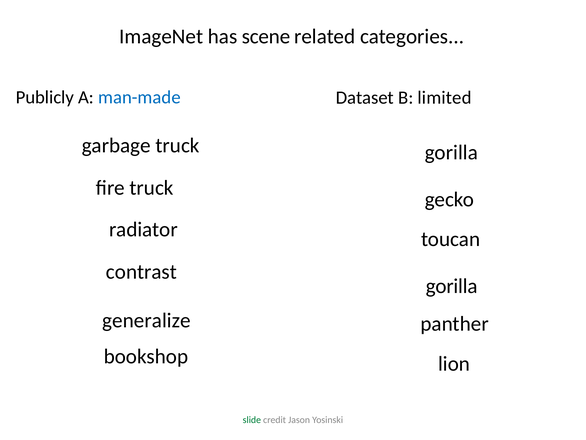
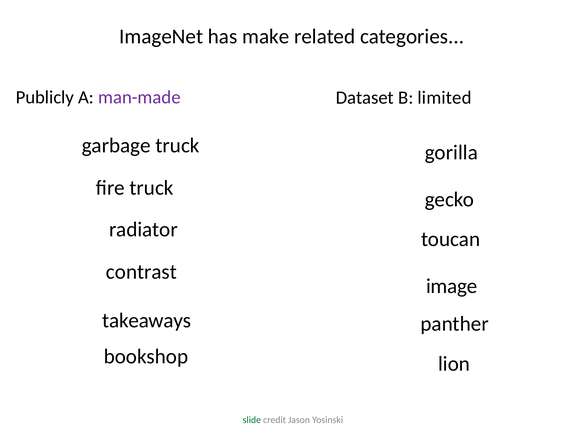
scene: scene -> make (266, 36)
man-made colour: blue -> purple (139, 97)
gorilla: gorilla -> image (452, 286)
generalize: generalize -> takeaways (147, 320)
